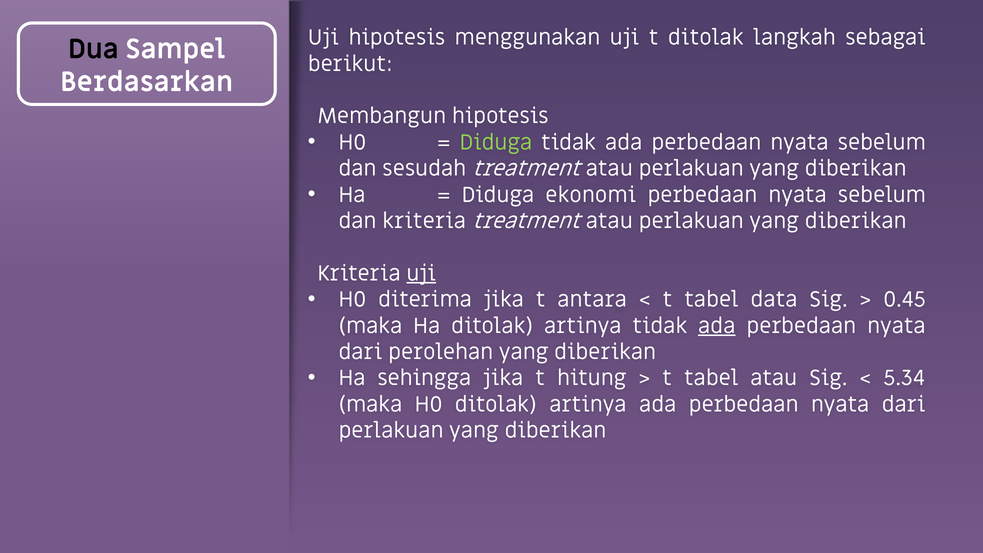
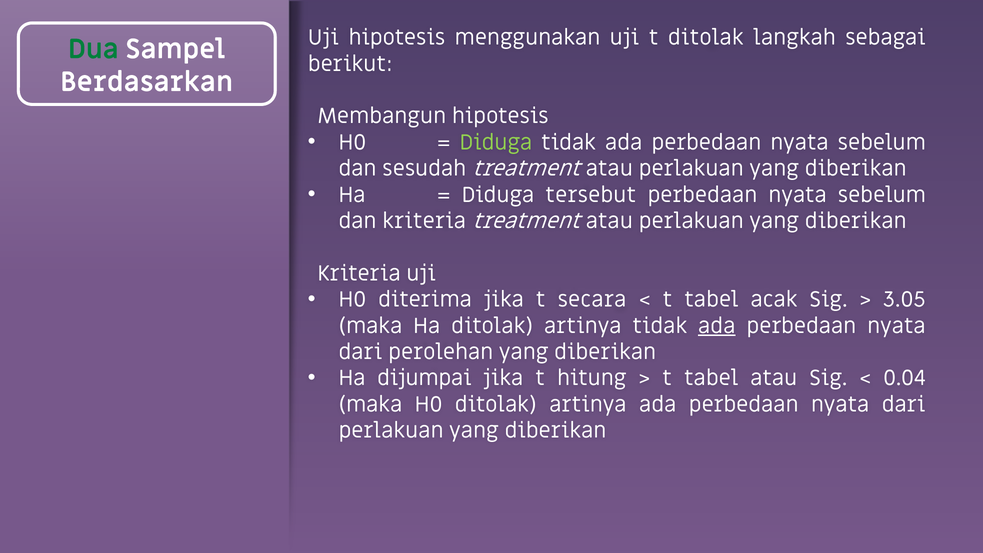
Dua colour: black -> green (93, 49)
ekonomi: ekonomi -> tersebut (591, 195)
uji underline: present -> none (421, 273)
antara: antara -> secara (592, 300)
data: data -> acak (774, 300)
0.45: 0.45 -> 3.05 (904, 300)
sehingga: sehingga -> dijumpai (424, 378)
5.34: 5.34 -> 0.04 (905, 378)
